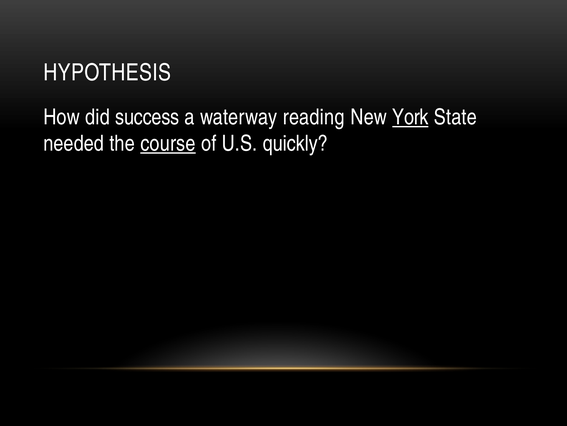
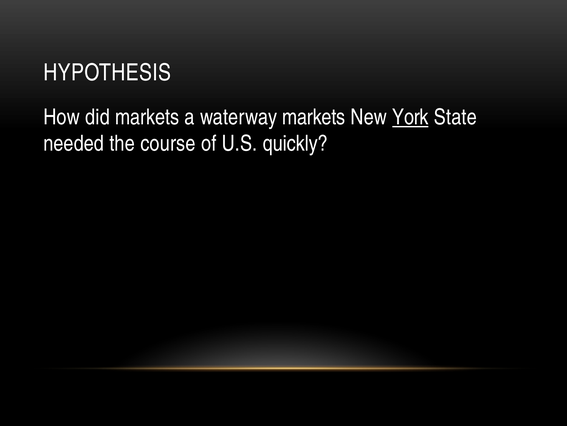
did success: success -> markets (147, 117)
waterway reading: reading -> markets (314, 117)
course underline: present -> none (168, 143)
